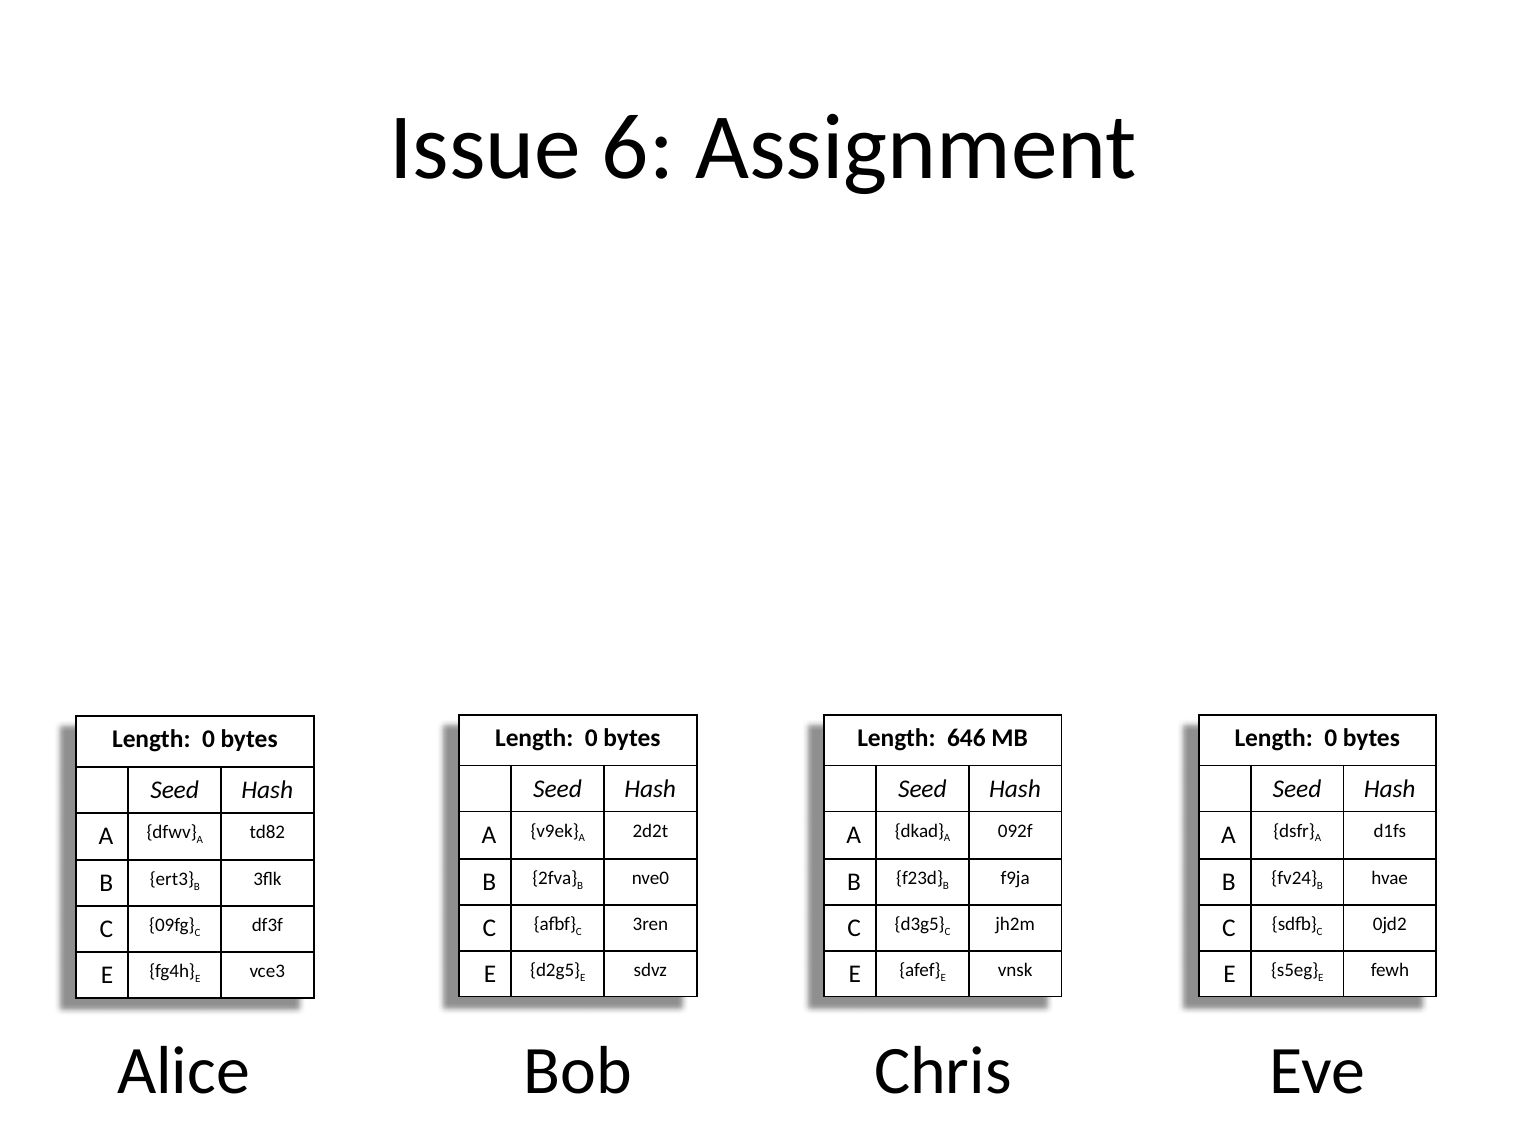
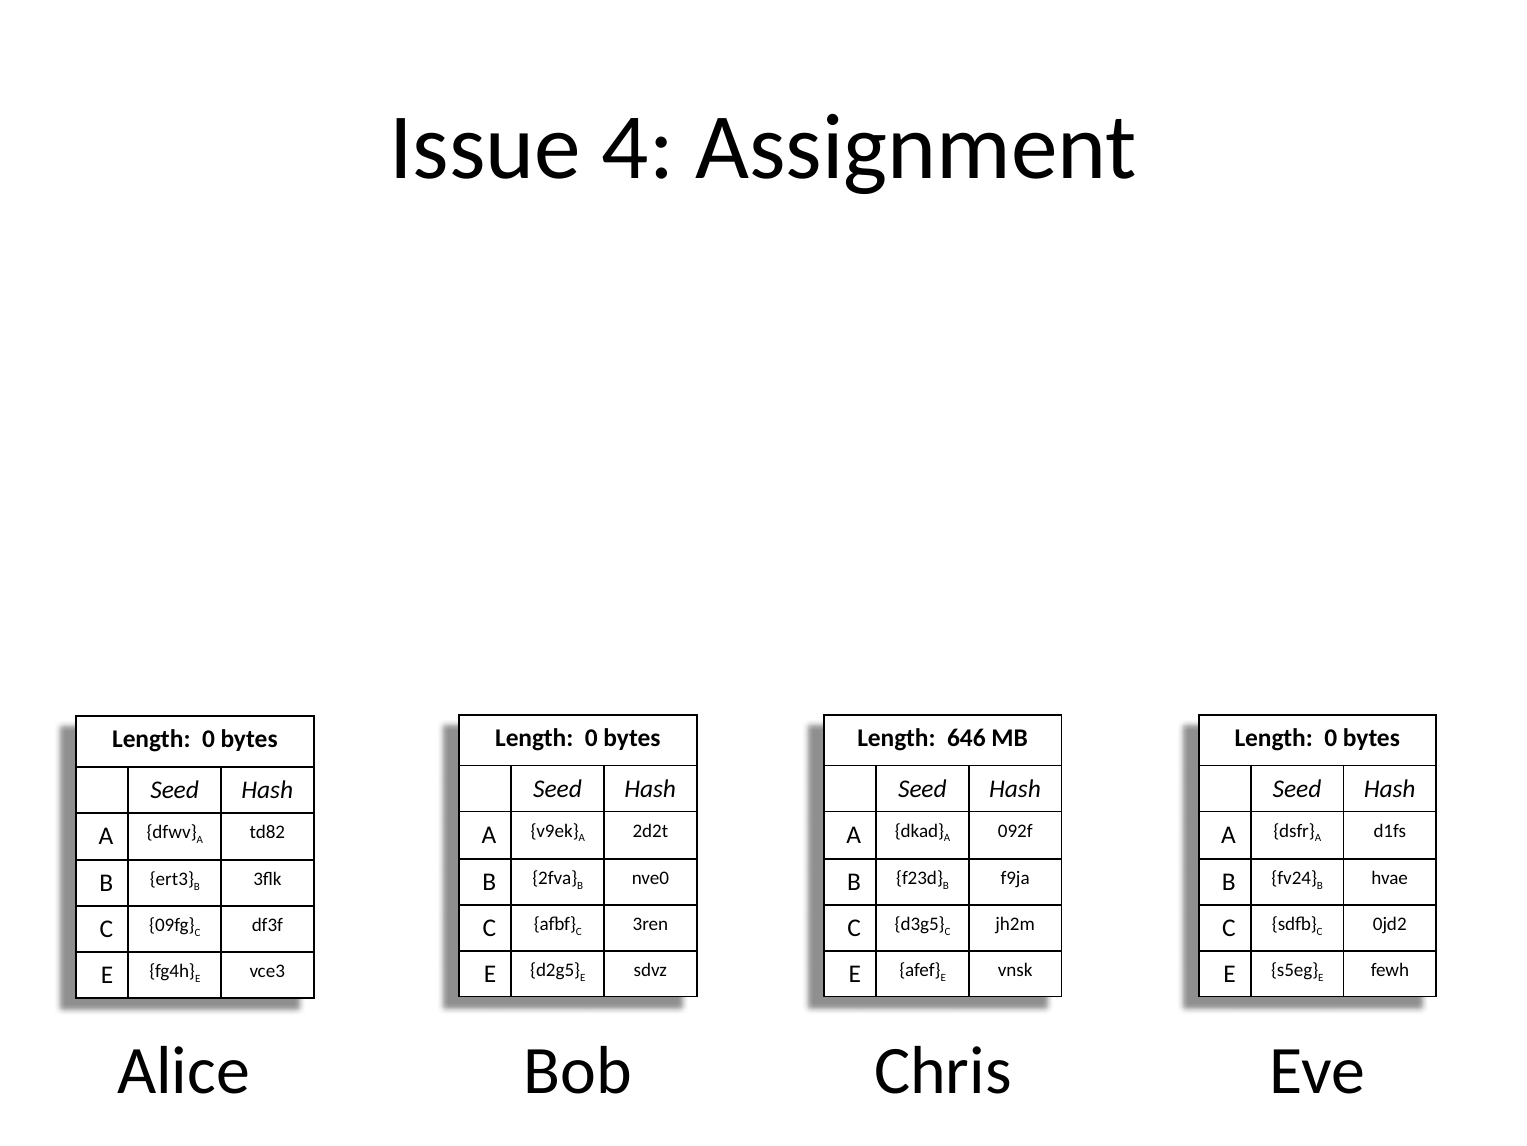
6: 6 -> 4 (638, 148)
